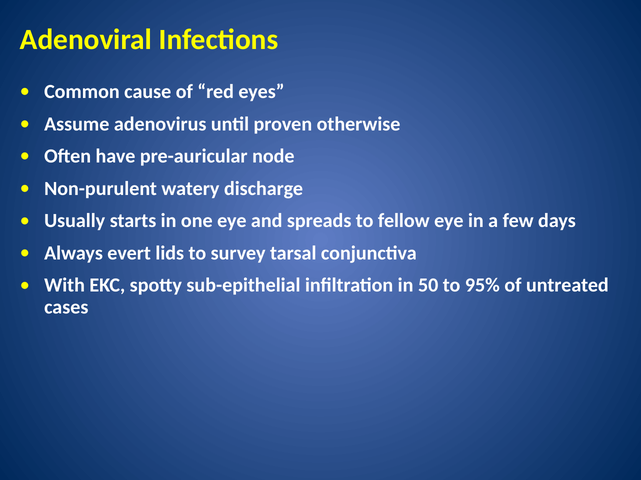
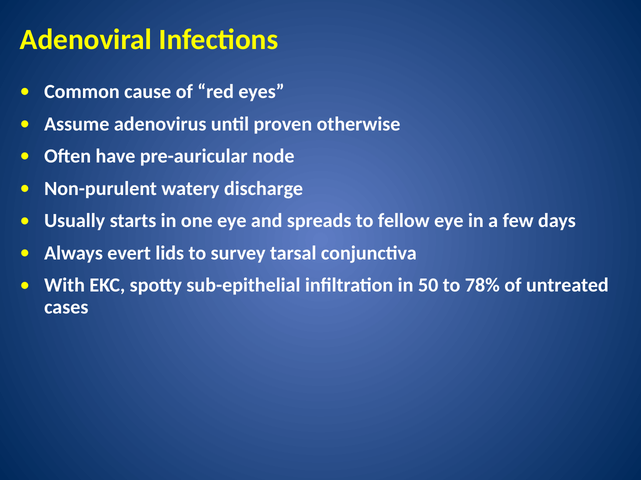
95%: 95% -> 78% (482, 286)
